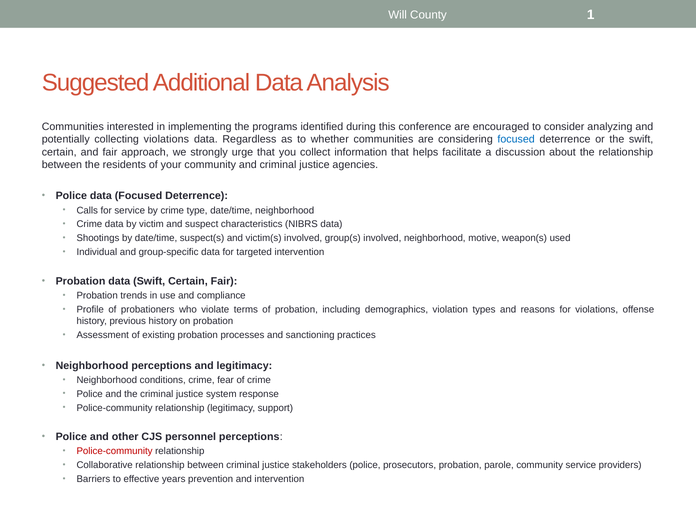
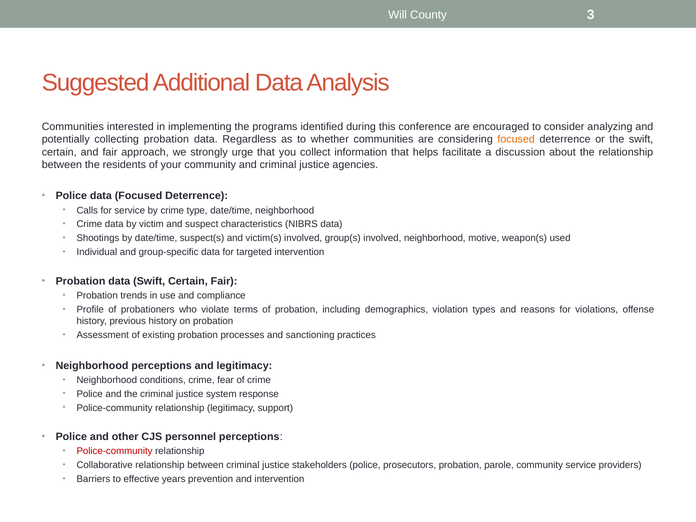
1: 1 -> 3 (591, 15)
collecting violations: violations -> probation (166, 139)
focused colour: blue -> orange (516, 139)
